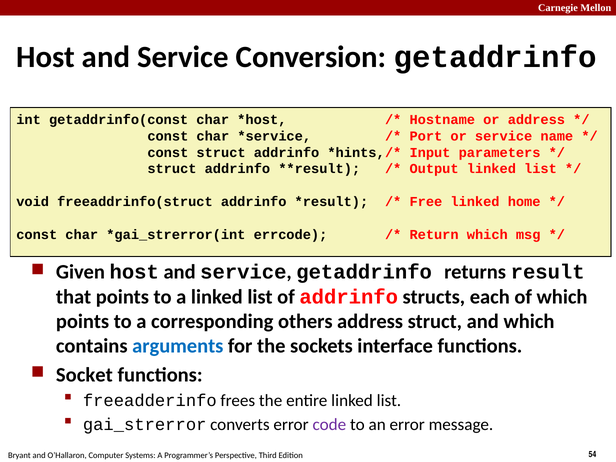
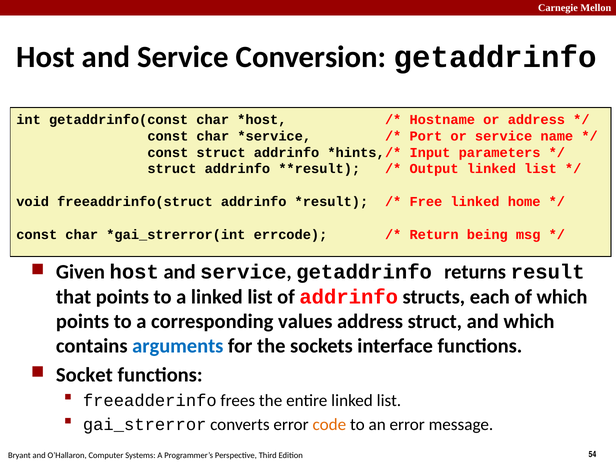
Return which: which -> being (487, 235)
others: others -> values (305, 321)
code colour: purple -> orange (329, 425)
